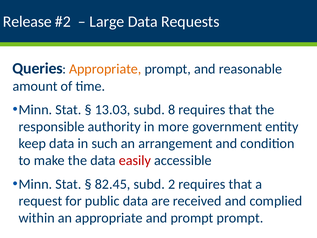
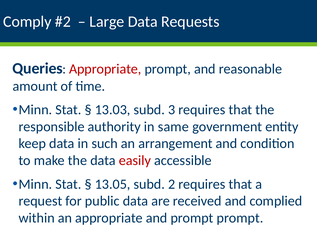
Release: Release -> Comply (27, 22)
Appropriate colour: orange -> red (105, 69)
8: 8 -> 3 (172, 110)
more: more -> same (173, 127)
82.45: 82.45 -> 13.05 (113, 184)
